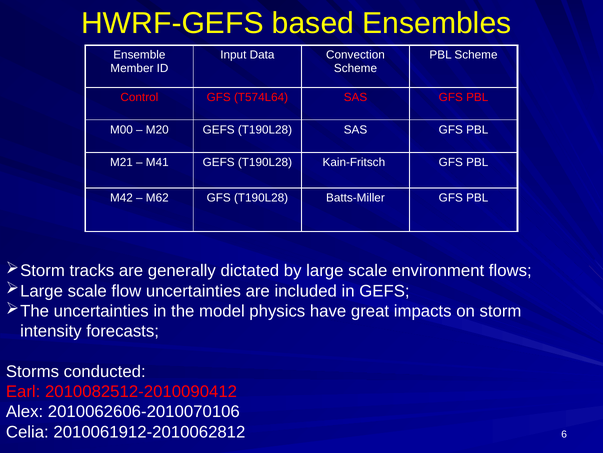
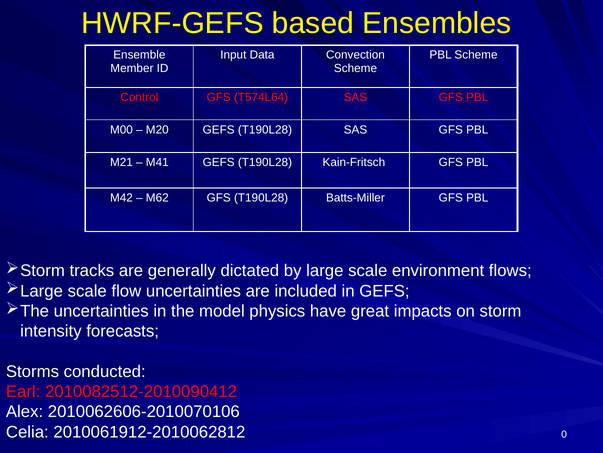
6: 6 -> 0 (564, 434)
